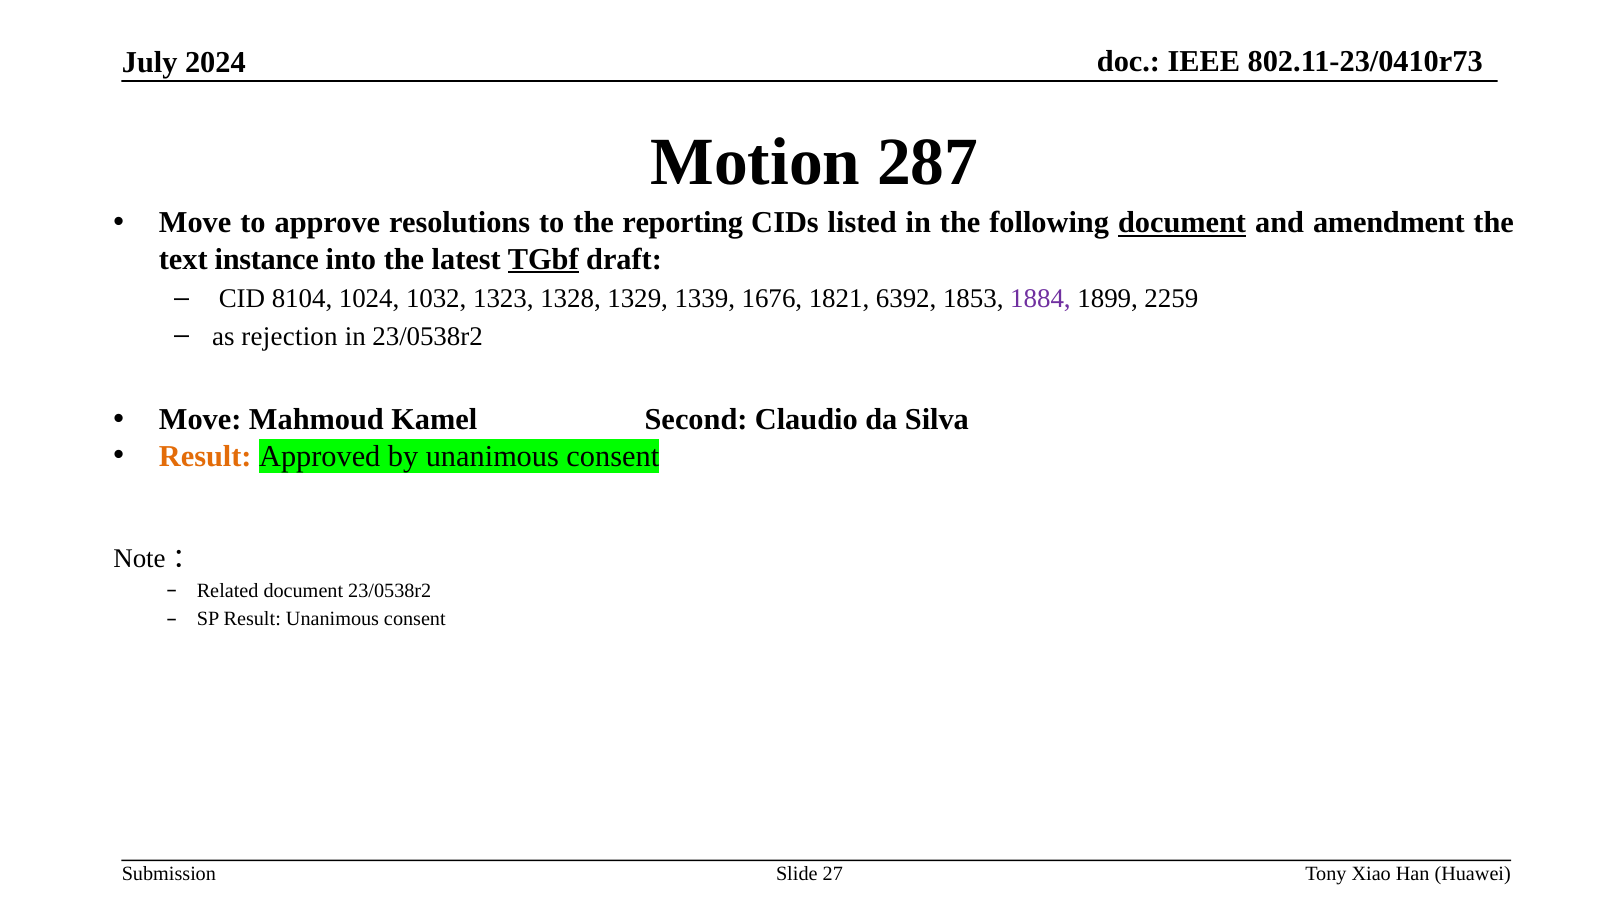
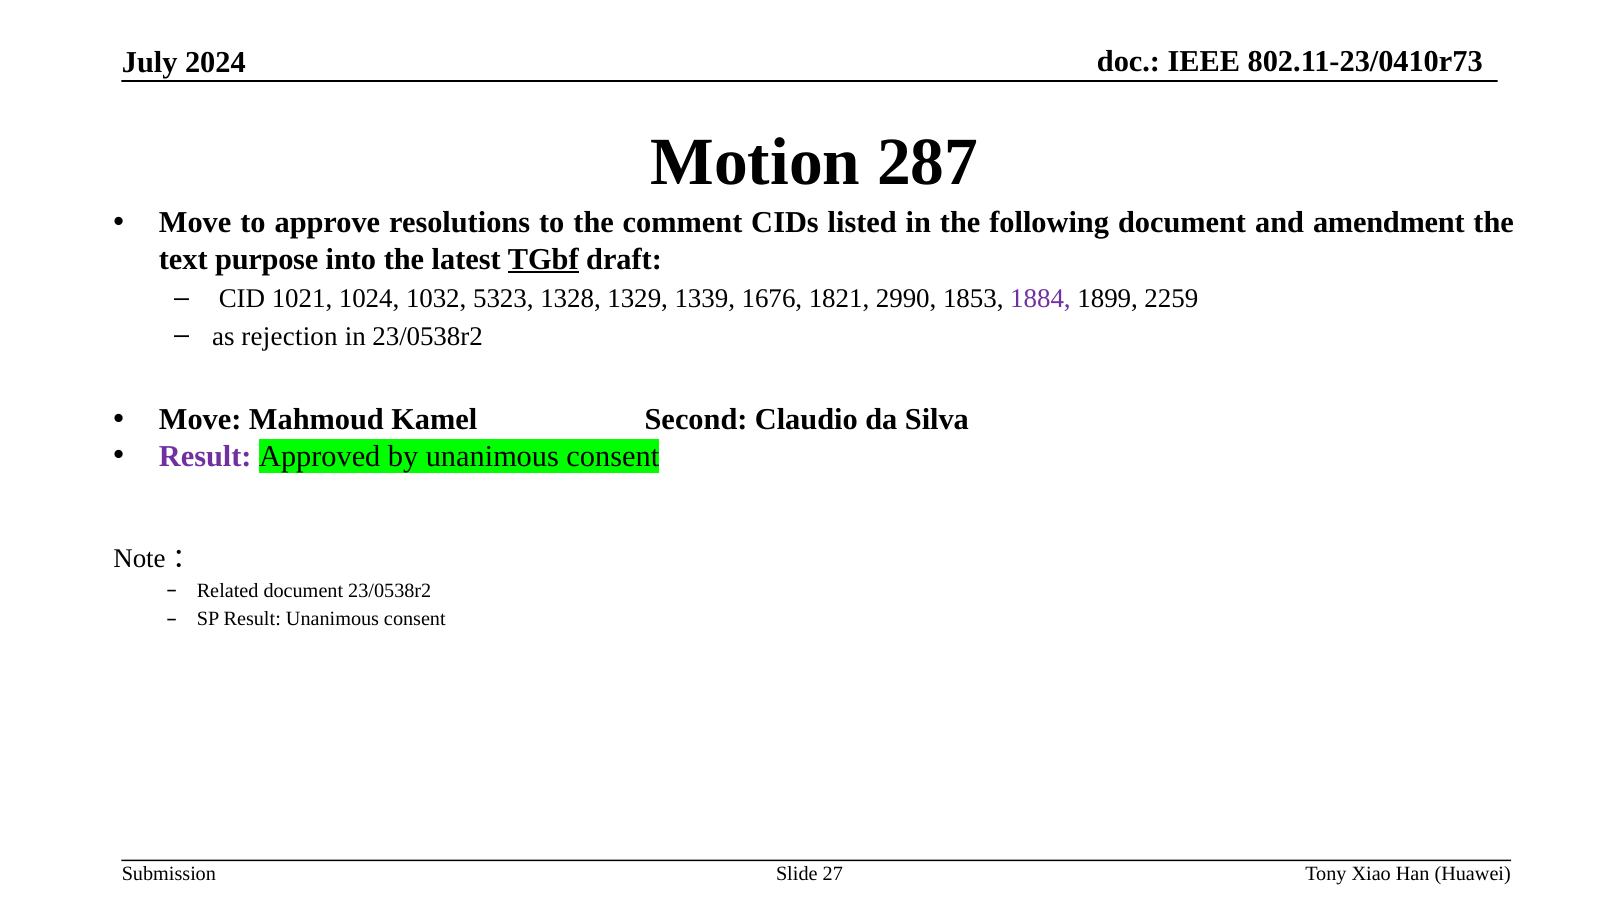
reporting: reporting -> comment (683, 223)
document underline: present -> none (1182, 223)
instance: instance -> purpose (267, 259)
8104: 8104 -> 1021 (302, 299)
1323: 1323 -> 5323 (503, 299)
6392: 6392 -> 2990 (906, 299)
Result colour: orange -> purple (205, 456)
